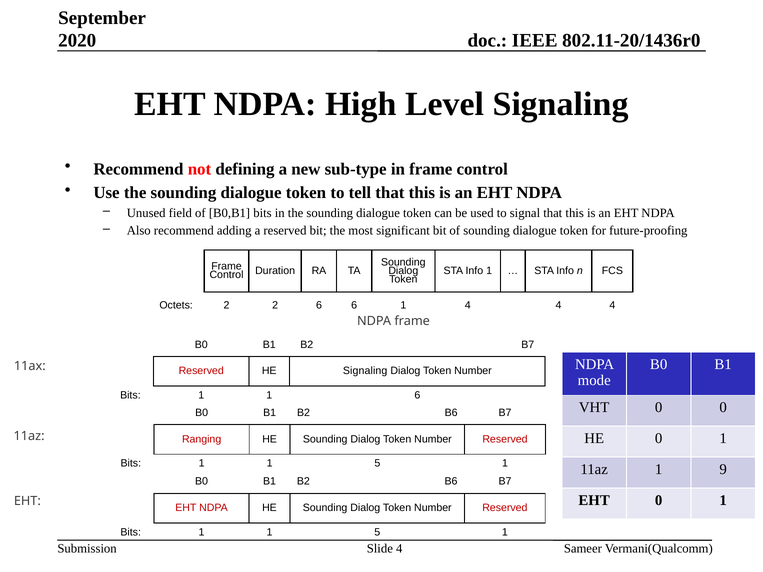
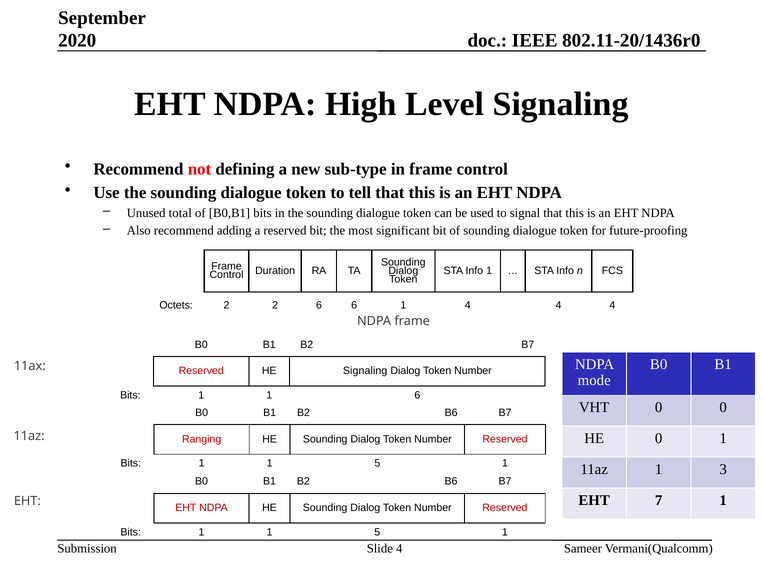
field: field -> total (180, 213)
9: 9 -> 3 (723, 469)
EHT 0: 0 -> 7 (659, 500)
